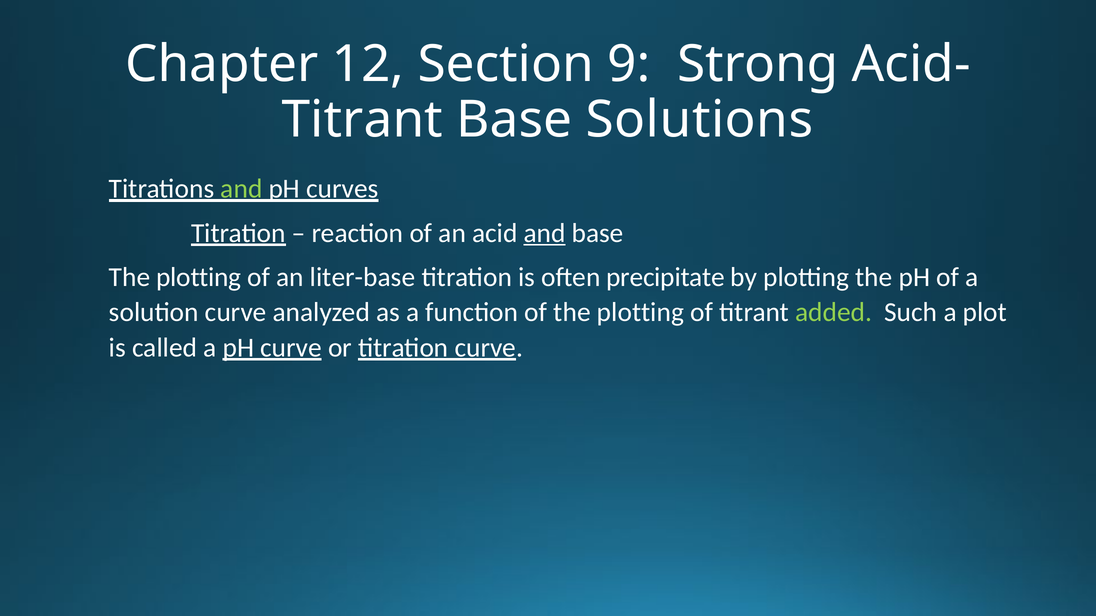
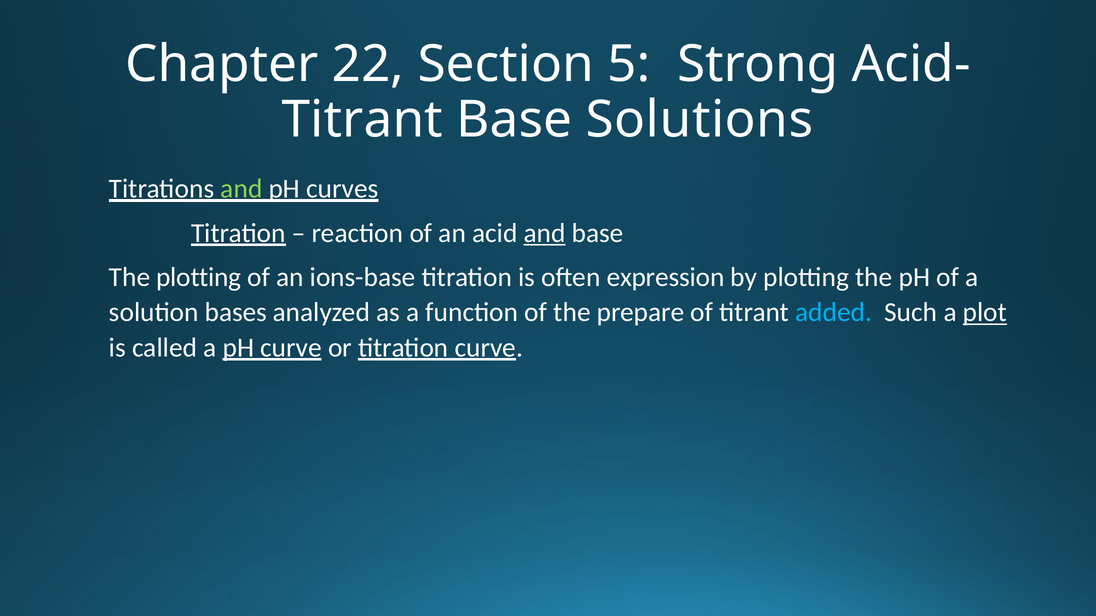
12: 12 -> 22 (368, 64)
9: 9 -> 5 (629, 64)
liter-base: liter-base -> ions-base (363, 277)
precipitate: precipitate -> expression (666, 277)
solution curve: curve -> bases (236, 313)
of the plotting: plotting -> prepare (641, 313)
added colour: light green -> light blue (834, 313)
plot underline: none -> present (985, 313)
